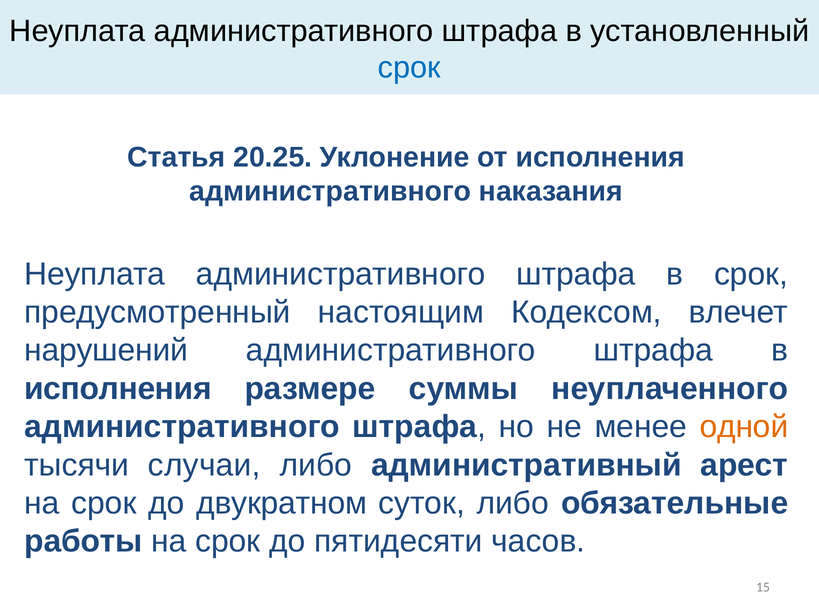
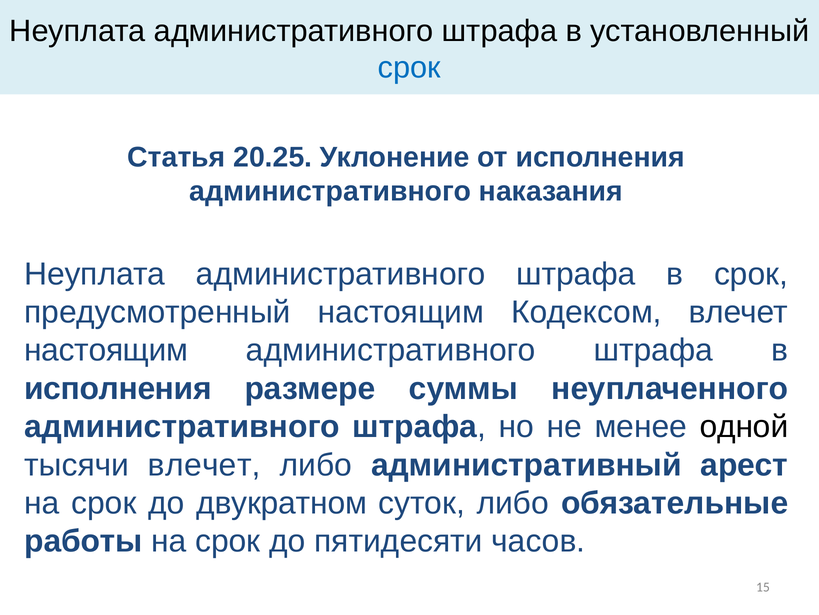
нарушений: нарушений -> настоящим (106, 350)
одной colour: orange -> black (744, 426)
тысячи случаи: случаи -> влечет (204, 464)
